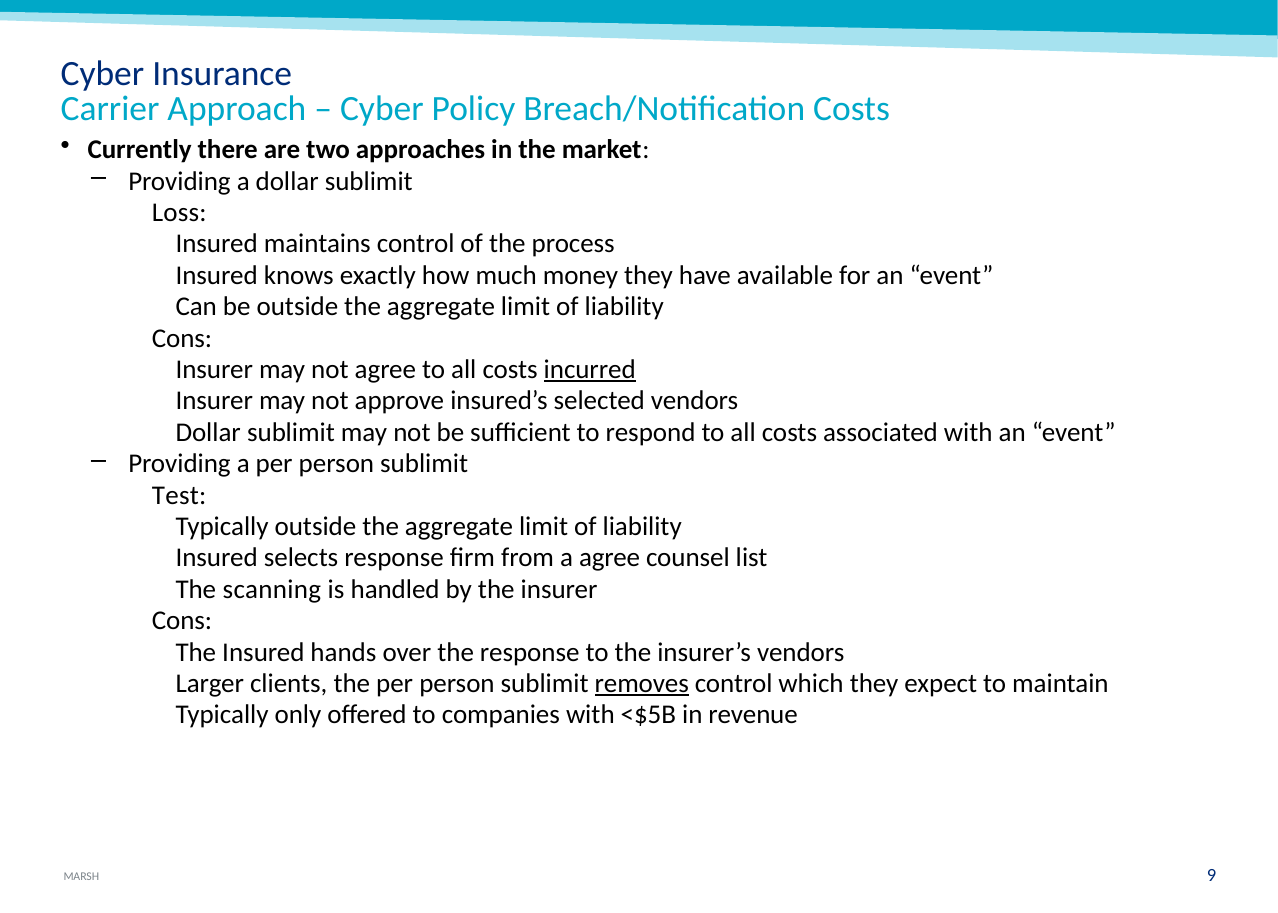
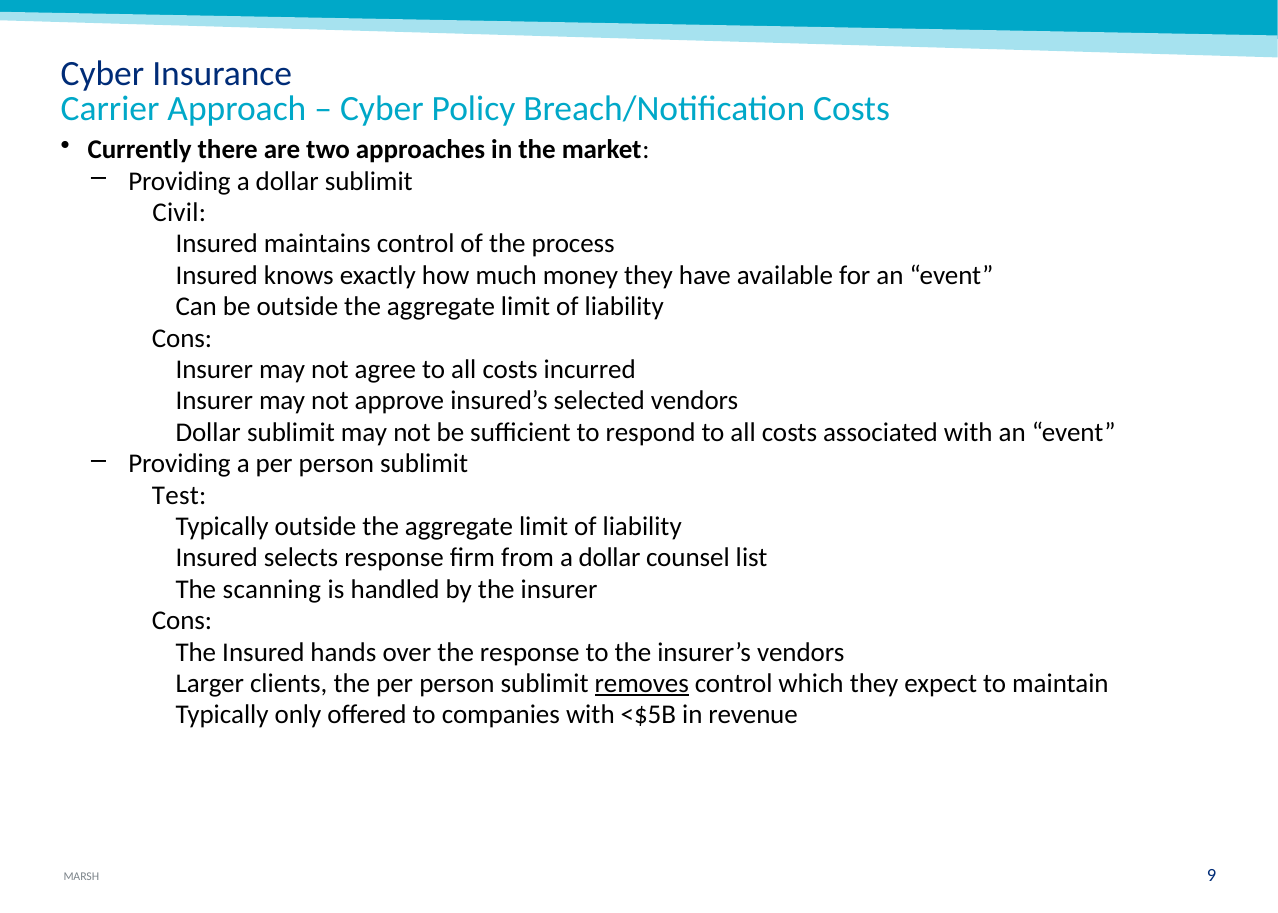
Loss: Loss -> Civil (179, 213)
incurred underline: present -> none (590, 369)
from a agree: agree -> dollar (610, 558)
